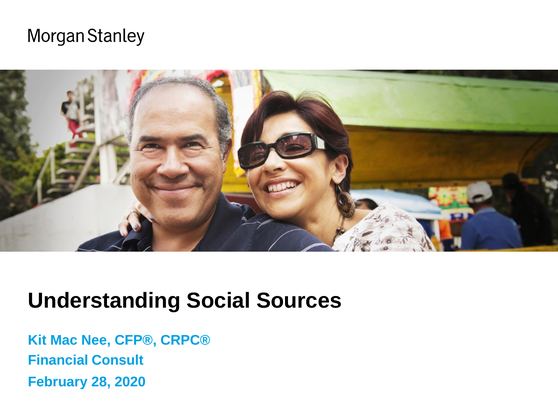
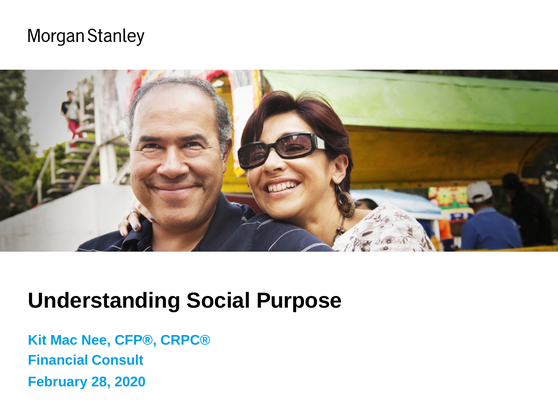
Sources: Sources -> Purpose (299, 300)
